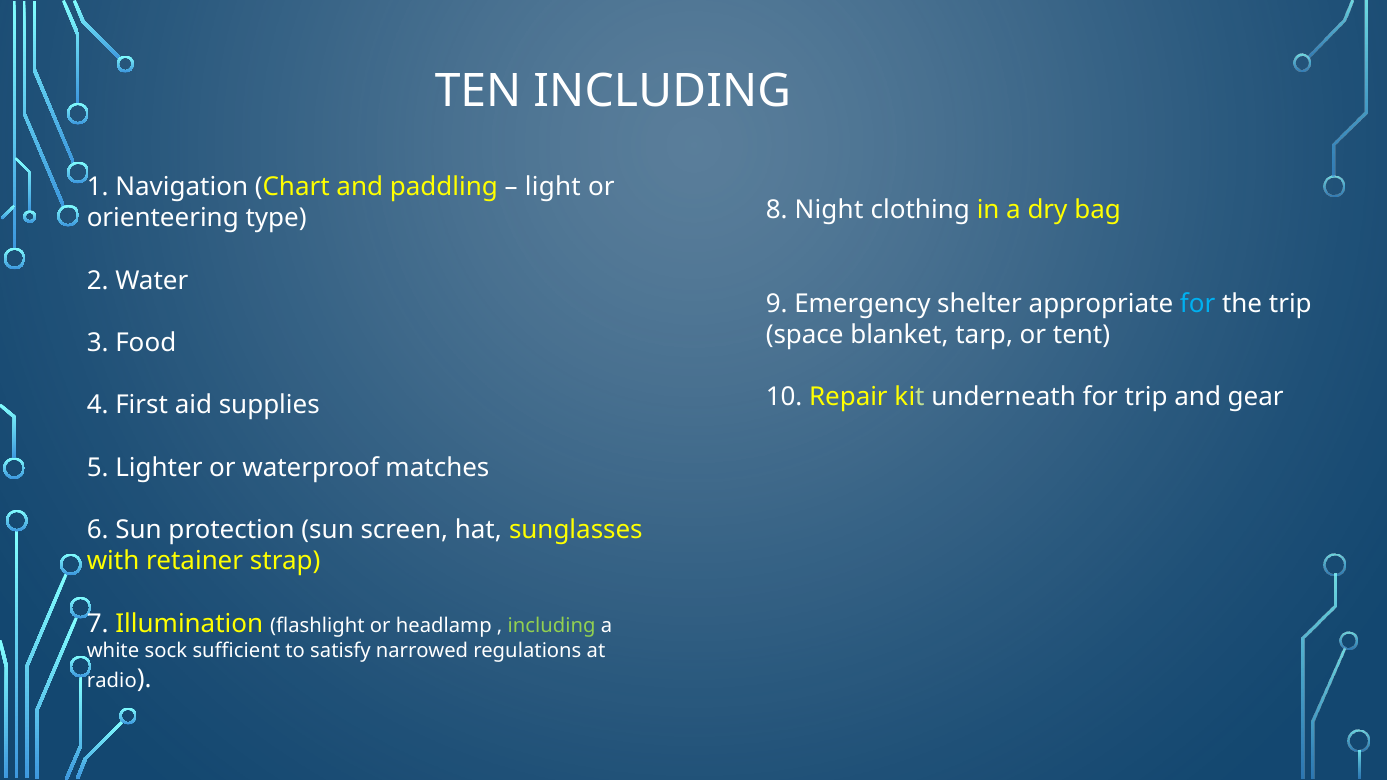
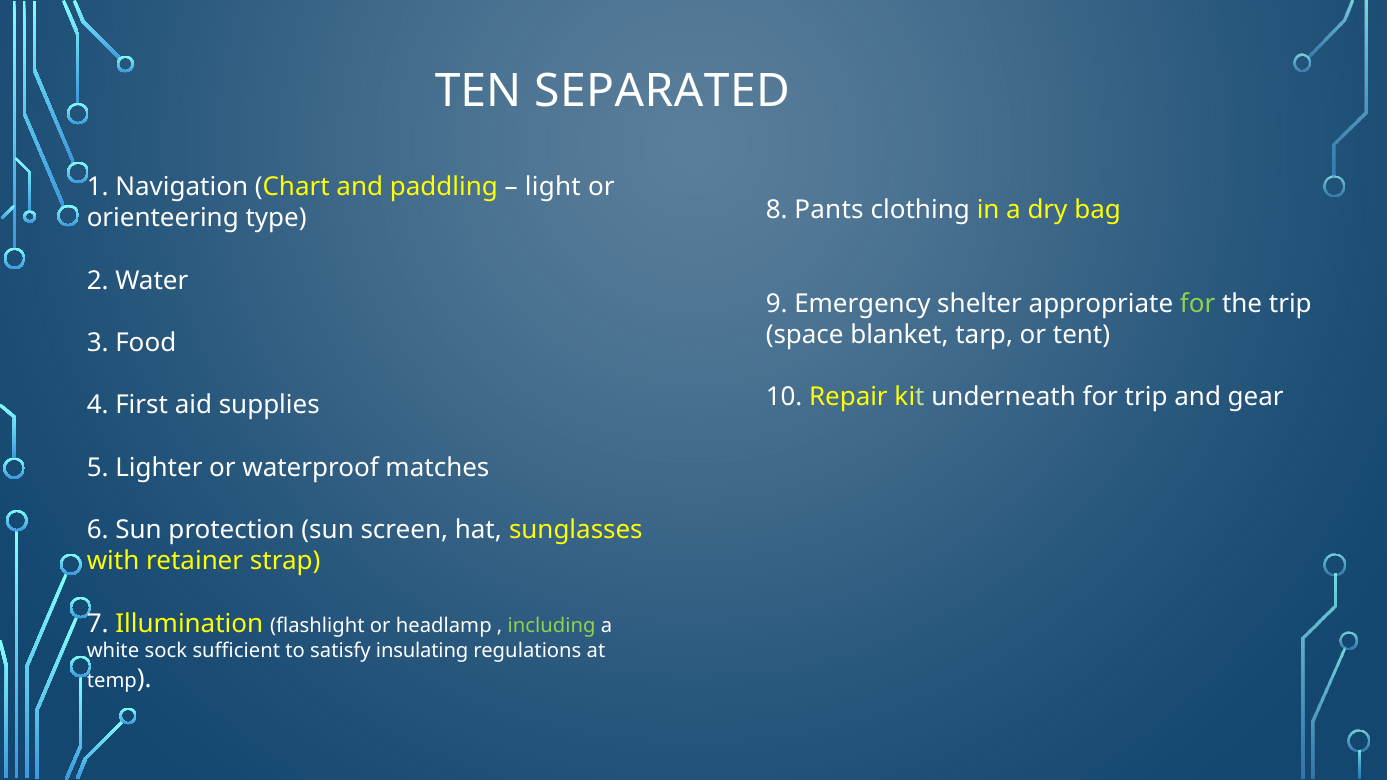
TEN INCLUDING: INCLUDING -> SEPARATED (662, 91)
Night: Night -> Pants (829, 210)
for colour: light blue -> light green (1198, 304)
narrowed: narrowed -> insulating (422, 651)
radio: radio -> temp (112, 681)
